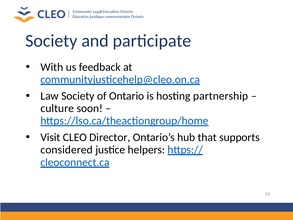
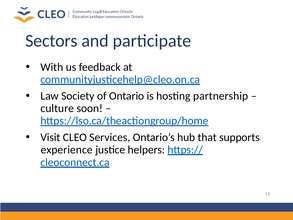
Society: Society -> Sectors (51, 41)
Director: Director -> Services (110, 137)
considered: considered -> experience (67, 150)
